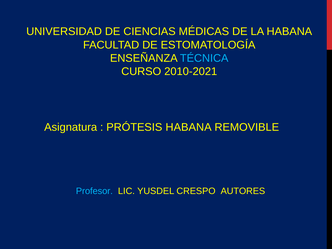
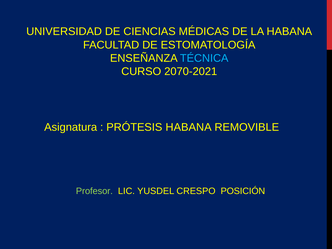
2010-2021: 2010-2021 -> 2070-2021 (191, 71)
Profesor colour: light blue -> light green (94, 191)
AUTORES: AUTORES -> POSICIÓN (243, 191)
